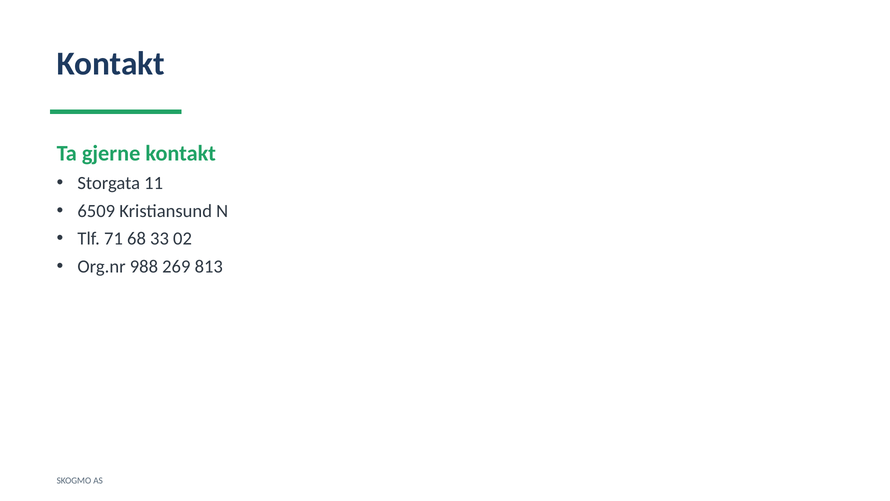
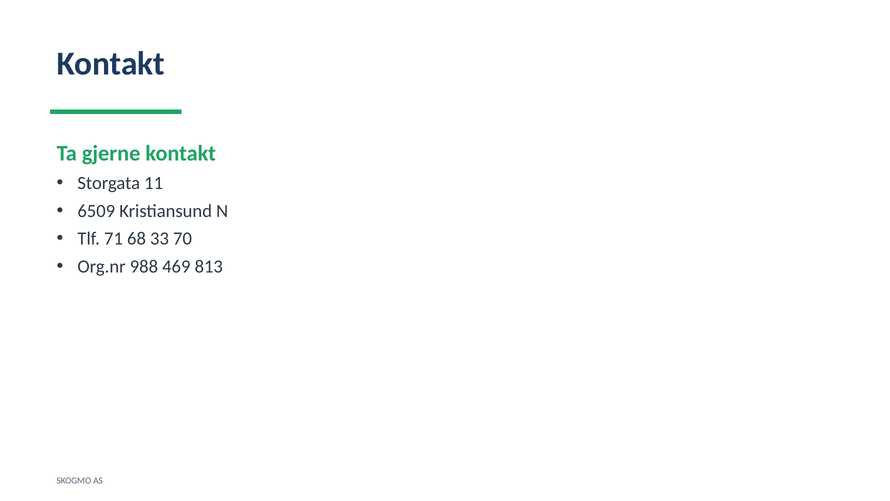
02: 02 -> 70 (183, 239)
269: 269 -> 469 (176, 266)
